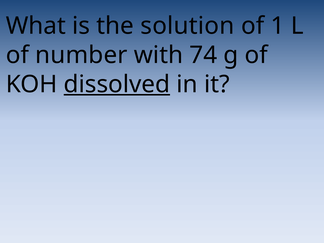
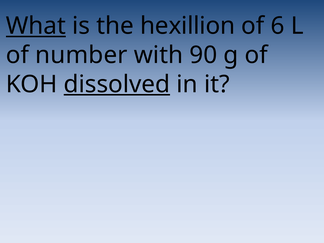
What underline: none -> present (36, 26)
solution: solution -> hexillion (188, 26)
1: 1 -> 6 (278, 26)
74: 74 -> 90 (203, 55)
